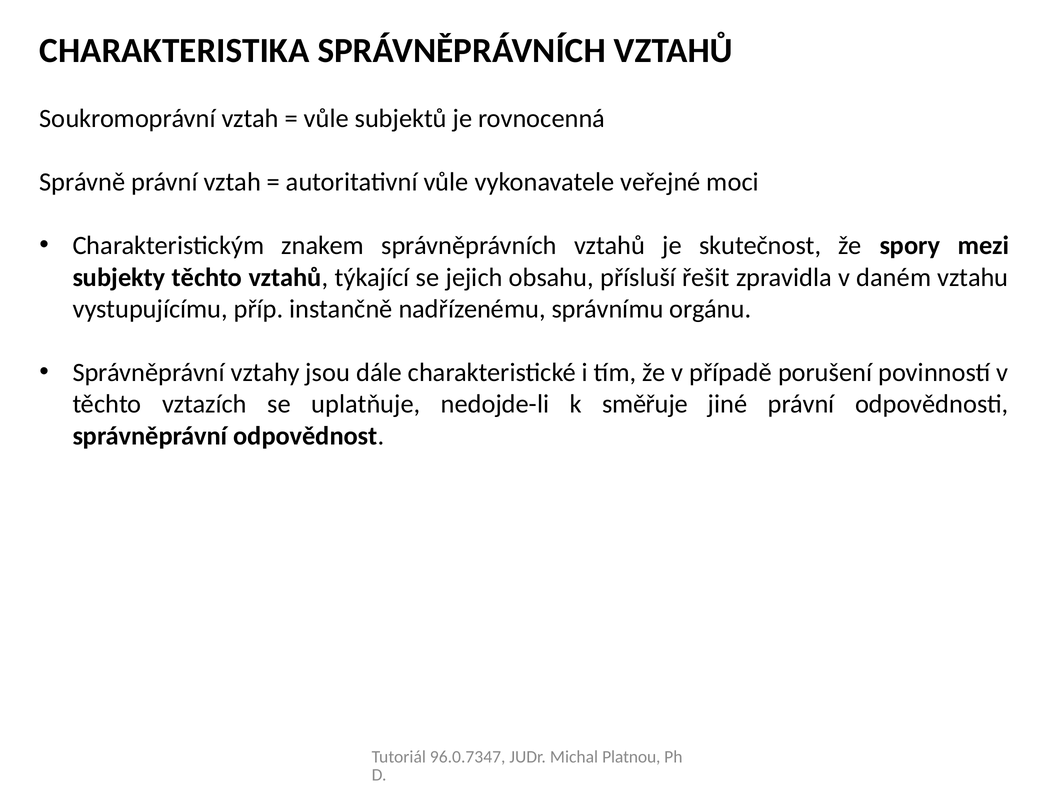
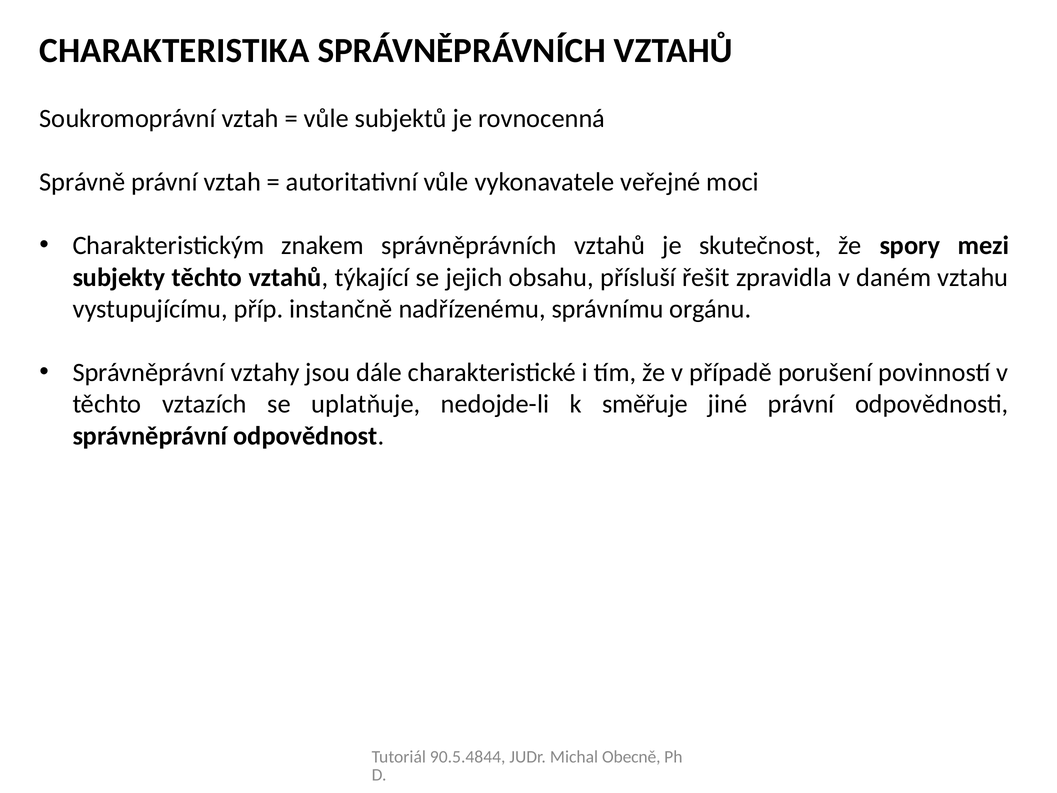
96.0.7347: 96.0.7347 -> 90.5.4844 (468, 757)
Platnou: Platnou -> Obecně (631, 757)
